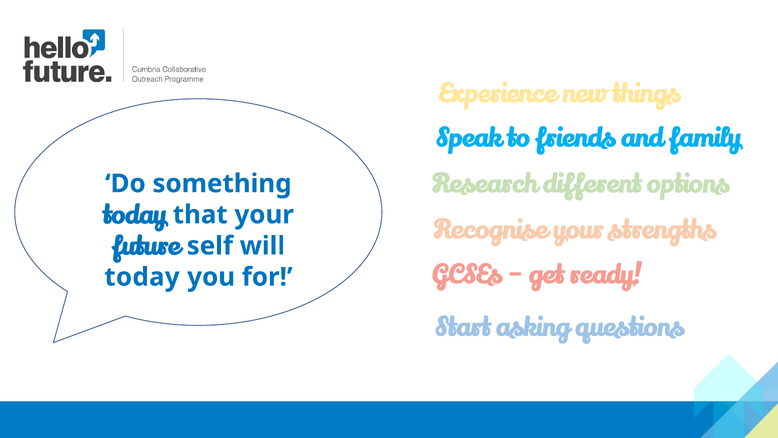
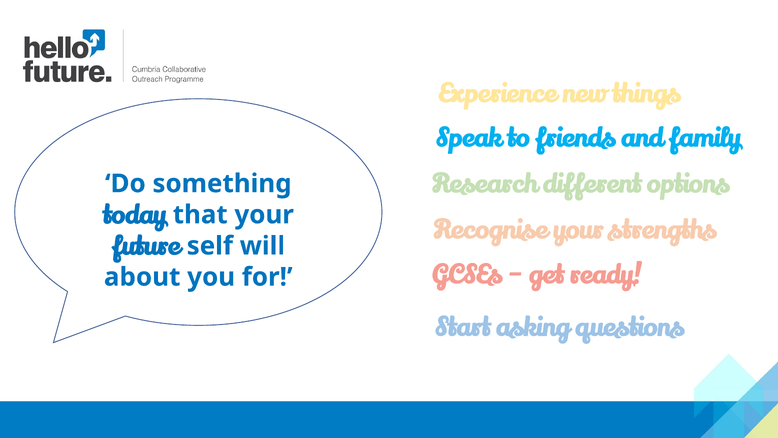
today: today -> about (142, 277)
